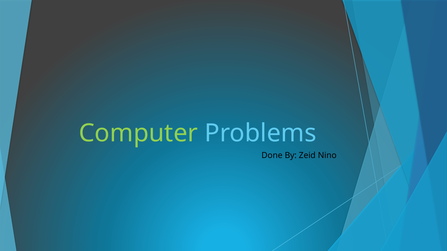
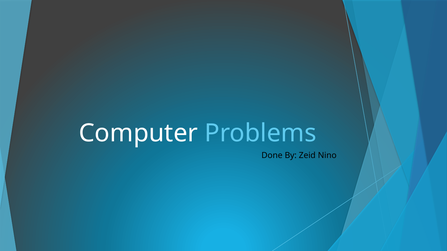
Computer colour: light green -> white (138, 133)
